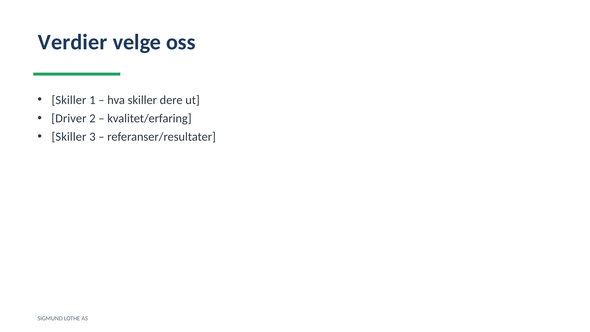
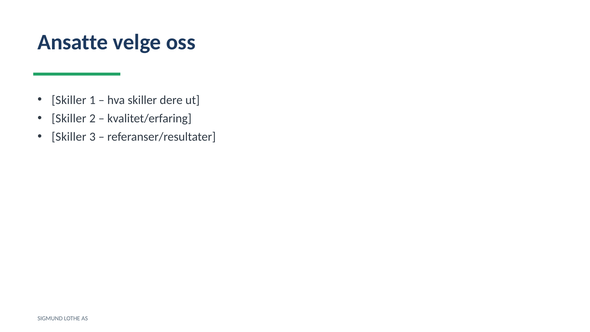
Verdier: Verdier -> Ansatte (73, 42)
Driver: Driver -> Skiller (69, 118)
